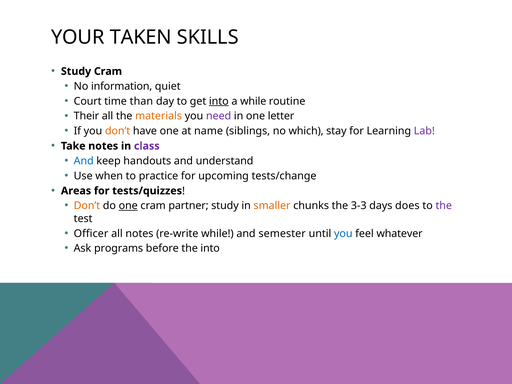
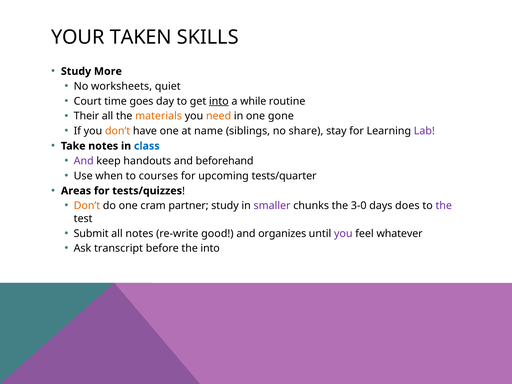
Study Cram: Cram -> More (108, 71)
information: information -> worksheets (122, 86)
than: than -> goes (141, 101)
need colour: purple -> orange (219, 116)
letter: letter -> gone (281, 116)
which: which -> share (306, 131)
class colour: purple -> blue (147, 146)
And colour: blue -> purple (84, 161)
understand: understand -> beforehand (225, 161)
practice: practice -> courses (158, 176)
tests/change: tests/change -> tests/quarter (284, 176)
one underline: present -> none (128, 206)
smaller colour: orange -> purple (272, 206)
3-3: 3-3 -> 3-0 (359, 206)
Officer: Officer -> Submit (91, 233)
re-write while: while -> good (217, 233)
semester: semester -> organizes (282, 233)
you colour: blue -> purple (343, 233)
programs: programs -> transcript (119, 248)
